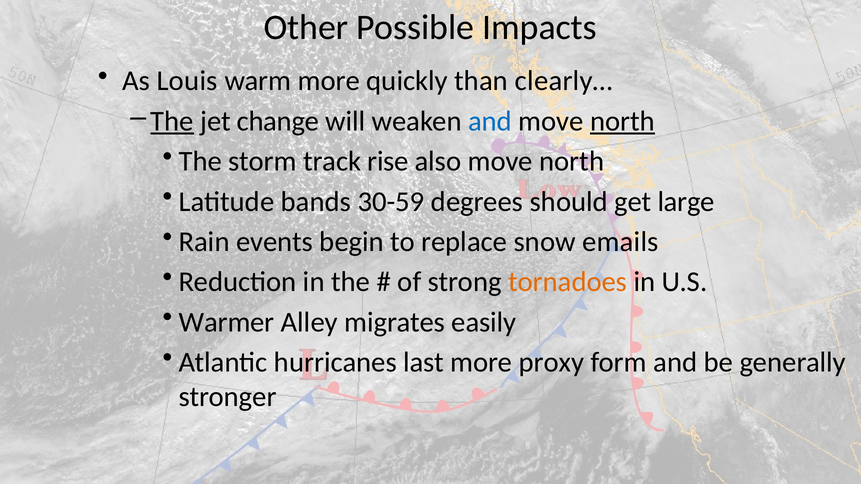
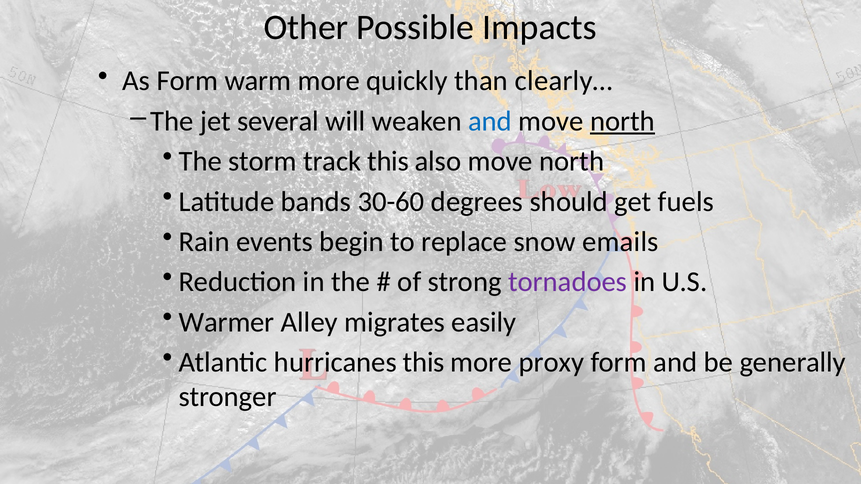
As Louis: Louis -> Form (187, 81)
The underline: present -> none (172, 121)
change: change -> several (278, 121)
track rise: rise -> this (388, 161)
30-59: 30-59 -> 30-60 (391, 202)
large: large -> fuels (686, 202)
tornadoes colour: orange -> purple (568, 282)
hurricanes last: last -> this (424, 362)
